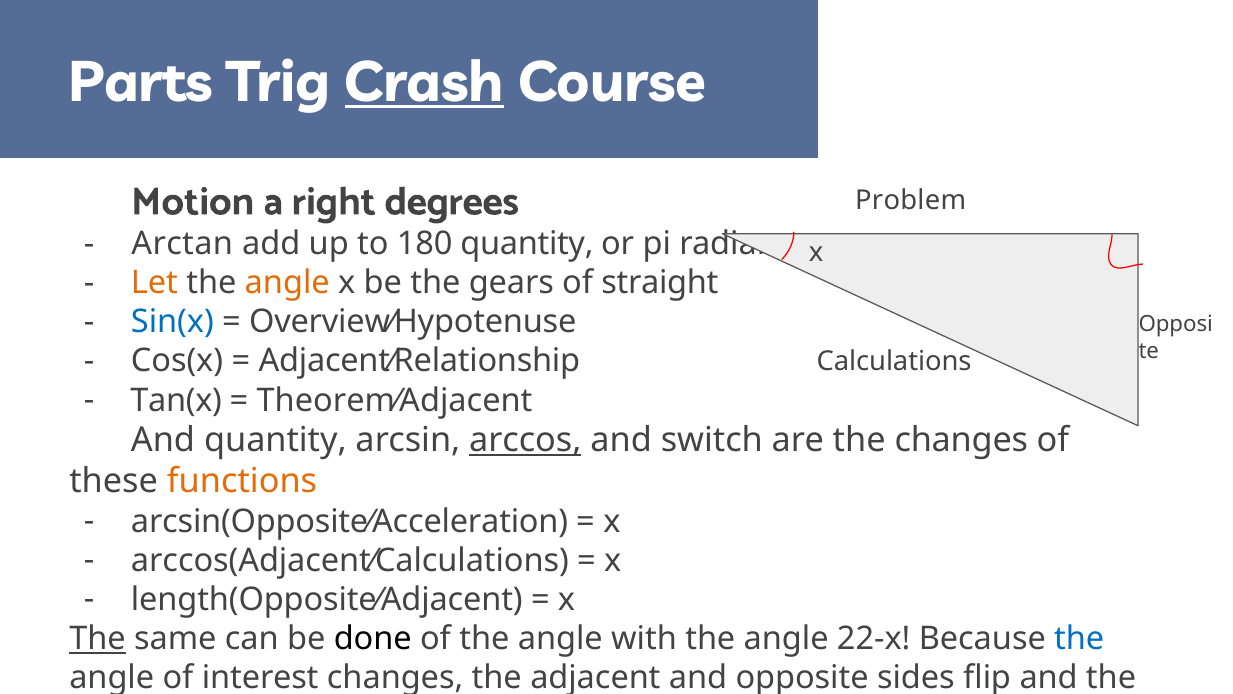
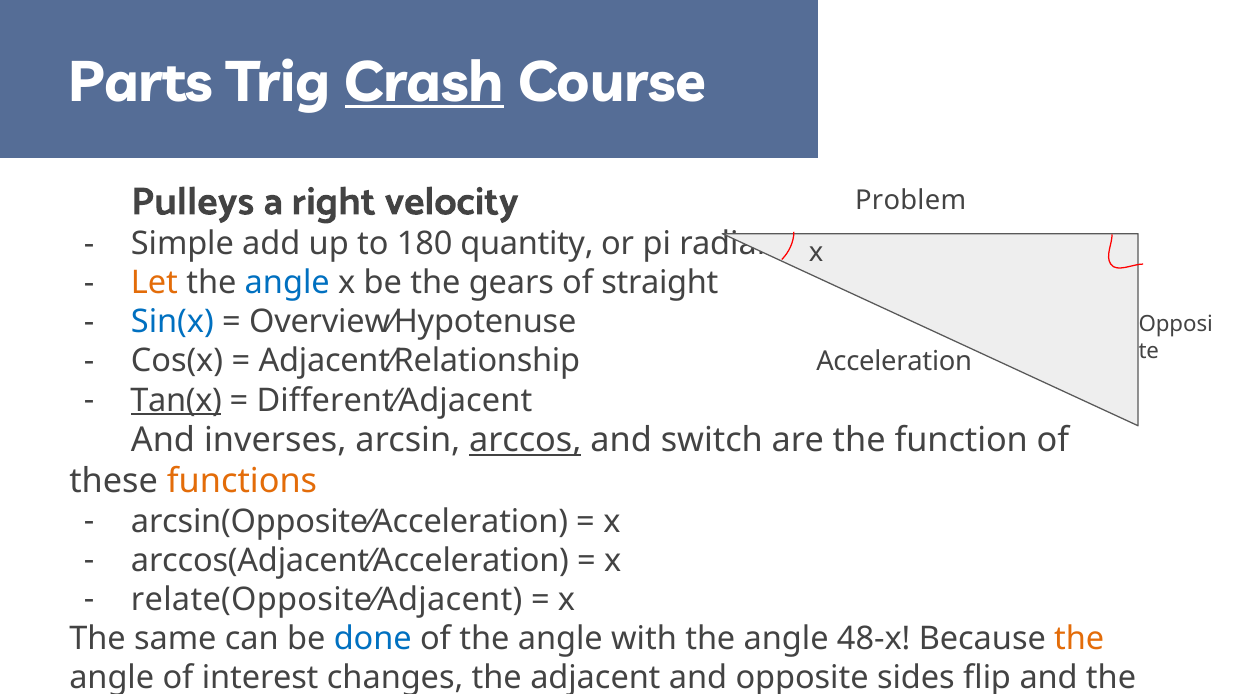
Motion: Motion -> Pulleys (193, 201)
degrees: degrees -> velocity (452, 201)
Arctan: Arctan -> Simple (182, 244)
angle colour: orange -> blue (287, 283)
Calculations: Calculations -> Acceleration (894, 361)
Tan(x underline: none -> present (176, 400)
Theorem⁄Adjacent: Theorem⁄Adjacent -> Different⁄Adjacent (394, 400)
And quantity: quantity -> inverses (275, 440)
the changes: changes -> function (961, 440)
arccos(Adjacent⁄Calculations: arccos(Adjacent⁄Calculations -> arccos(Adjacent⁄Acceleration (350, 560)
length(Opposite⁄Adjacent: length(Opposite⁄Adjacent -> relate(Opposite⁄Adjacent (327, 599)
The underline: present -> none (98, 638)
done colour: black -> blue (373, 638)
22-x: 22-x -> 48-x (874, 638)
the colour: blue -> orange (1079, 638)
